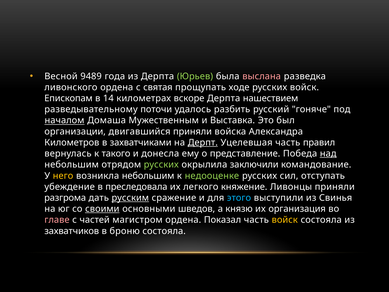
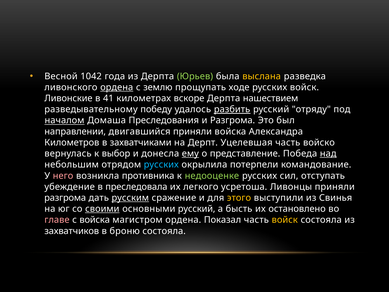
9489: 9489 -> 1042 (91, 76)
выслана colour: pink -> yellow (262, 76)
ордена underline: none -> present (117, 87)
святая: святая -> землю (158, 87)
Епископам: Епископам -> Ливонские (68, 98)
14: 14 -> 41 (108, 98)
поточи: поточи -> победу (156, 109)
разбить underline: none -> present (232, 109)
гоняче: гоняче -> отряду (311, 109)
Мужественным: Мужественным -> Преследования (164, 120)
и Выставка: Выставка -> Разгрома (233, 120)
организации: организации -> направлении (75, 131)
Дерпт underline: present -> none (203, 142)
правил: правил -> войско (319, 142)
такого: такого -> выбор (116, 153)
ему underline: none -> present (190, 153)
русских colour: light green -> light blue (161, 165)
заключили: заключили -> потерпели (254, 165)
него colour: yellow -> pink (63, 176)
возникла небольшим: небольшим -> противника (148, 176)
княжение: княжение -> усретоша (244, 187)
этого colour: light blue -> yellow (239, 198)
основными шведов: шведов -> русский (197, 209)
князю: князю -> бысть (239, 209)
организация: организация -> остановлено (297, 209)
с частей: частей -> войска (95, 220)
